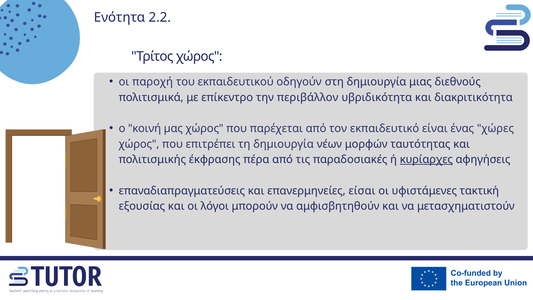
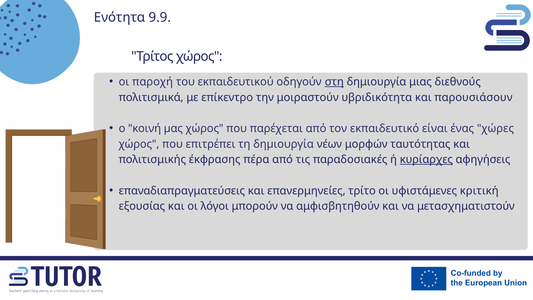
2.2: 2.2 -> 9.9 (160, 17)
στη underline: none -> present (334, 82)
περιβάλλον: περιβάλλον -> μοιραστούν (308, 97)
διακριτικότητα: διακριτικότητα -> παρουσιάσουν (473, 97)
είσαι: είσαι -> τρίτο (362, 191)
τακτική: τακτική -> κριτική (479, 191)
